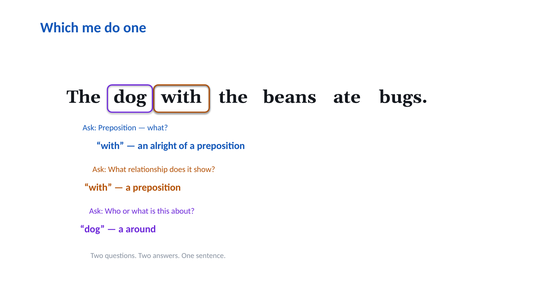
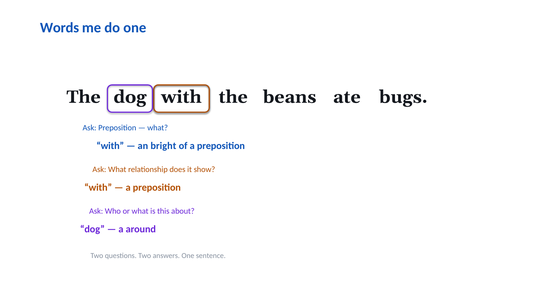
Which: Which -> Words (59, 28)
alright: alright -> bright (163, 146)
